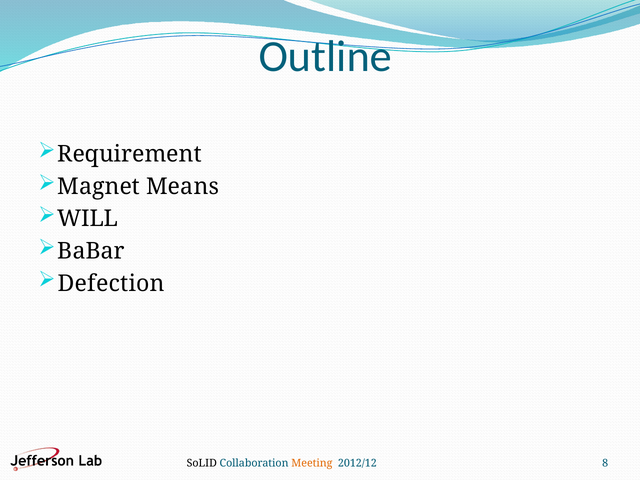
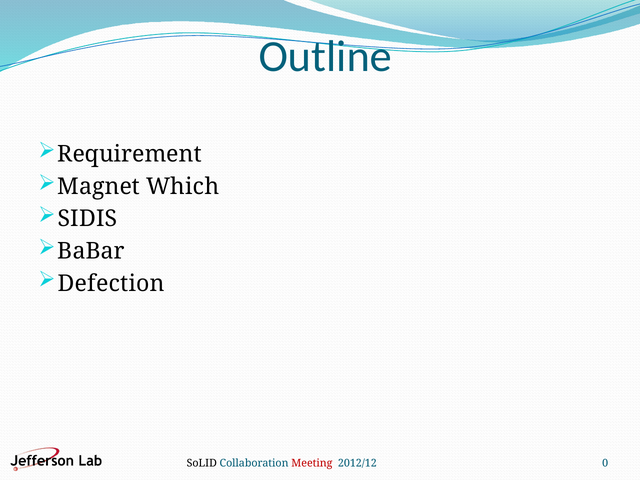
Means: Means -> Which (183, 186)
WILL: WILL -> SIDIS (87, 219)
Meeting colour: orange -> red (312, 463)
8: 8 -> 0 (605, 463)
